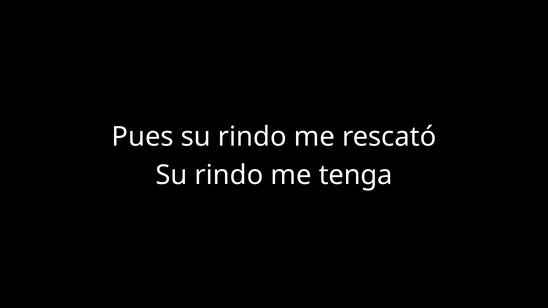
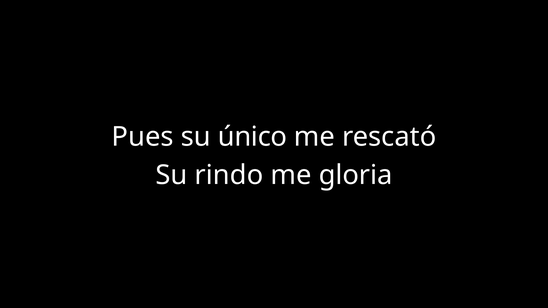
Pues su rindo: rindo -> único (252, 137)
tenga: tenga -> gloria (356, 175)
